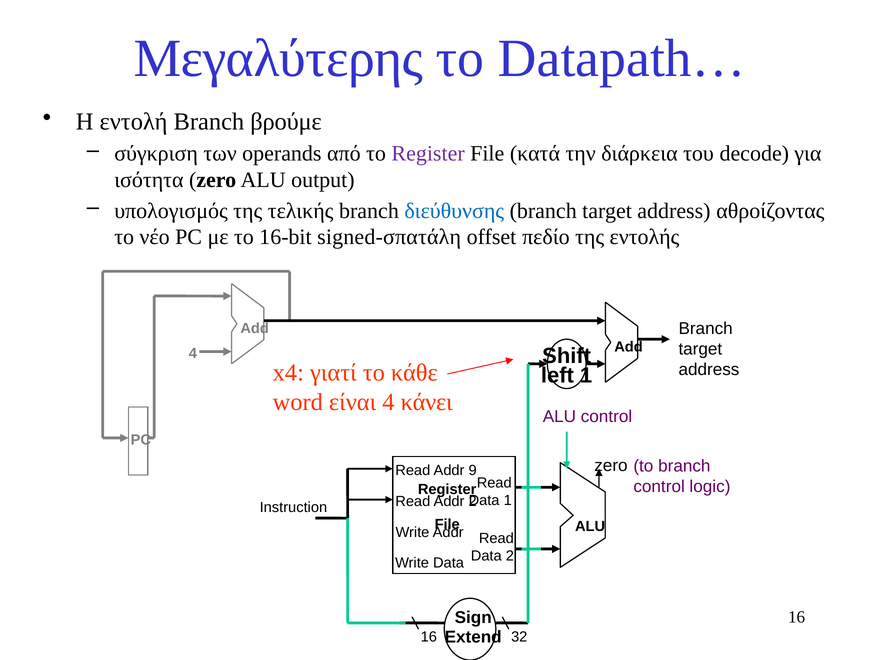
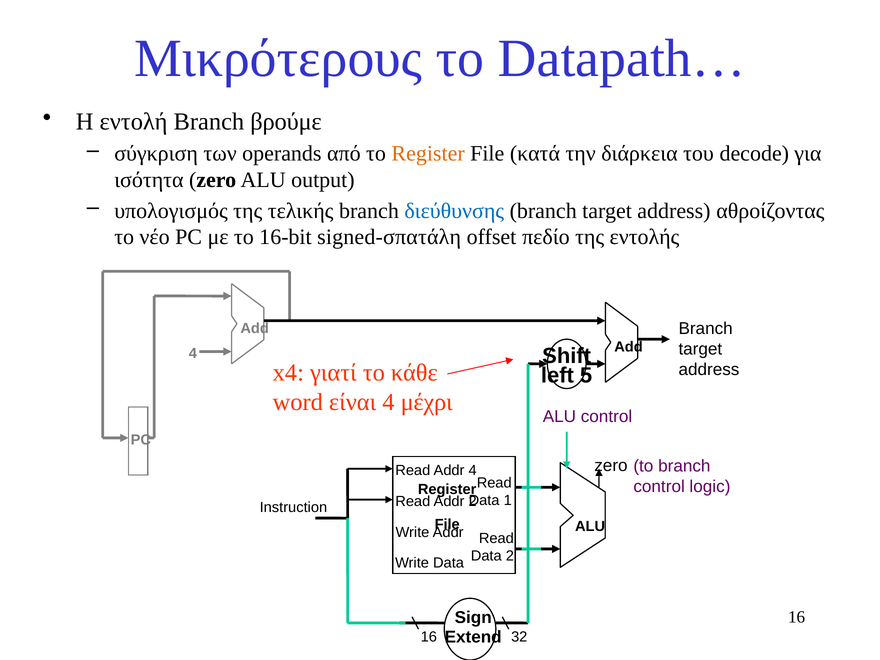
Μεγαλύτερης: Μεγαλύτερης -> Μικρότερους (278, 59)
Register colour: purple -> orange (428, 154)
left 1: 1 -> 5 (586, 375)
κάνει: κάνει -> μέχρι (427, 402)
Addr 9: 9 -> 4 (473, 470)
